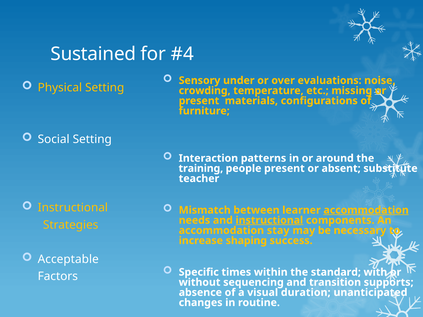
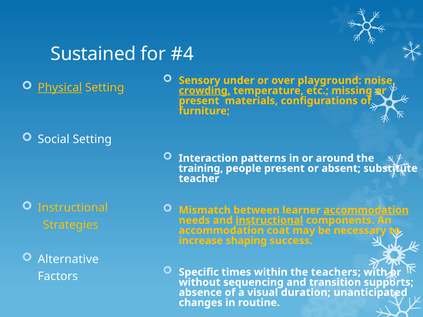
evaluations: evaluations -> playground (330, 81)
Physical underline: none -> present (60, 88)
crowding underline: none -> present (205, 91)
stay: stay -> coat (278, 231)
Acceptable: Acceptable -> Alternative (68, 259)
standard: standard -> teachers (336, 272)
